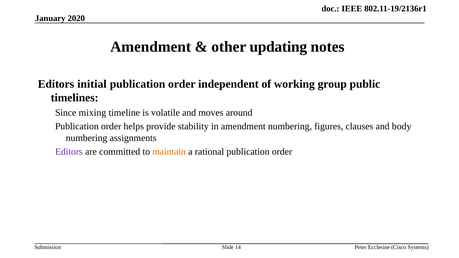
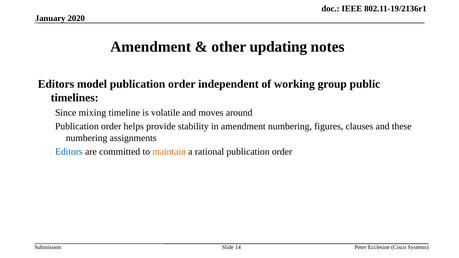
initial: initial -> model (92, 84)
body: body -> these (402, 127)
Editors colour: purple -> blue (69, 152)
